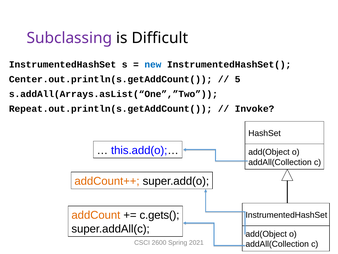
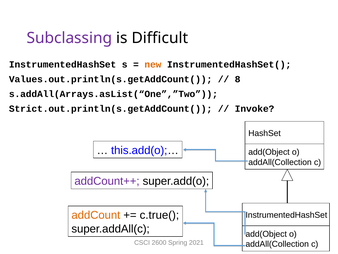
new colour: blue -> orange (153, 64)
Center.out.println(s.getAddCount(: Center.out.println(s.getAddCount( -> Values.out.println(s.getAddCount( (111, 79)
5: 5 -> 8 (238, 79)
Repeat.out.println(s.getAddCount(: Repeat.out.println(s.getAddCount( -> Strict.out.println(s.getAddCount( (111, 109)
addCount++ colour: orange -> purple (107, 181)
c.gets(: c.gets( -> c.true( (159, 215)
